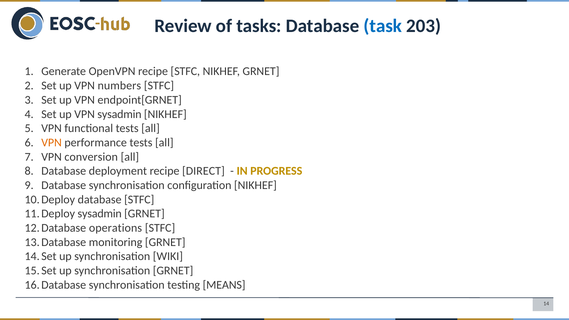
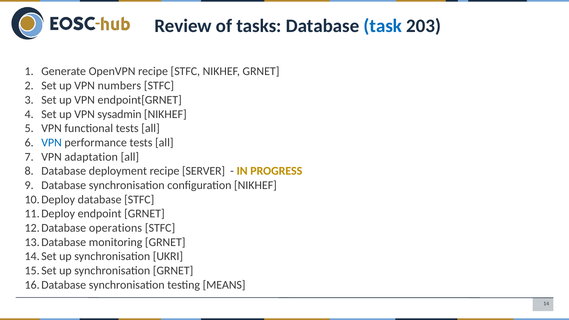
VPN colour: orange -> blue (52, 143)
conversion: conversion -> adaptation (91, 157)
DIRECT: DIRECT -> SERVER (204, 171)
sysadmin: sysadmin -> endpoint (100, 214)
WIKI: WIKI -> UKRI (168, 256)
